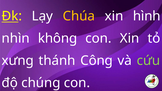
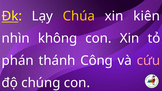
hình: hình -> kiên (147, 16)
xưng: xưng -> phán (18, 61)
cứu colour: light green -> pink (148, 61)
